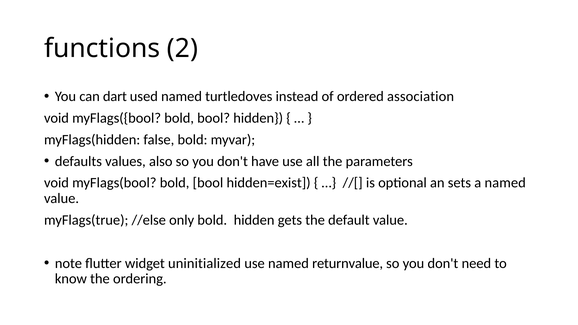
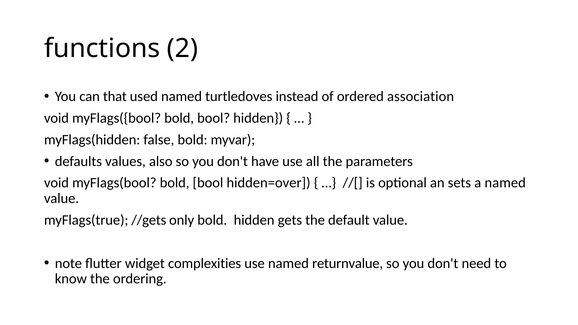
dart: dart -> that (115, 96)
hidden=exist: hidden=exist -> hidden=over (269, 183)
//else: //else -> //gets (149, 220)
uninitialized: uninitialized -> complexities (205, 263)
